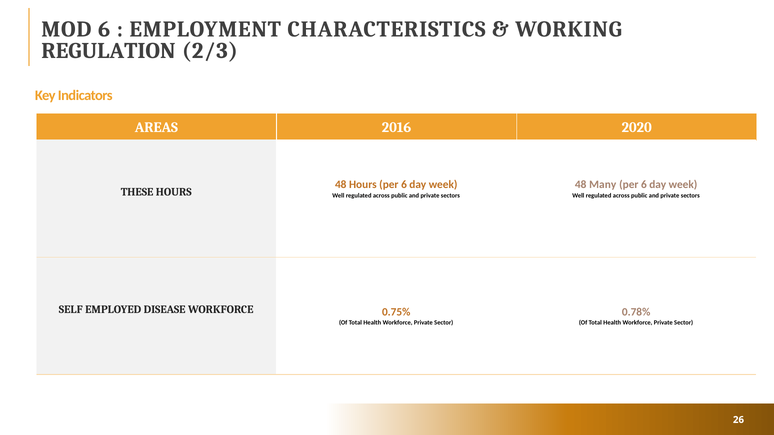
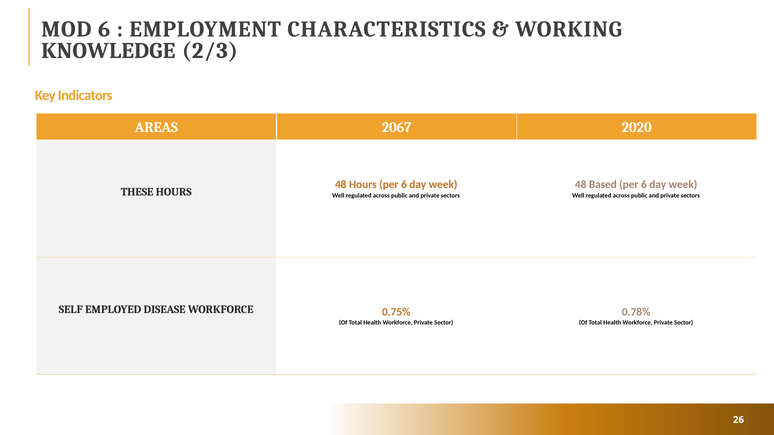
REGULATION: REGULATION -> KNOWLEDGE (108, 51)
2016: 2016 -> 2067 (397, 127)
Many: Many -> Based (603, 185)
